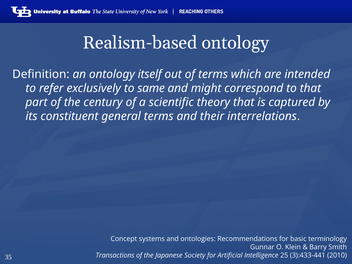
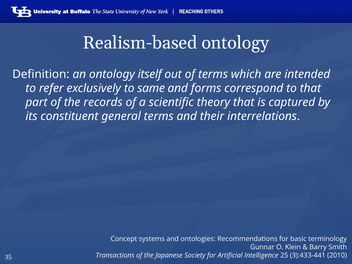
might: might -> forms (206, 88)
century: century -> records (103, 102)
